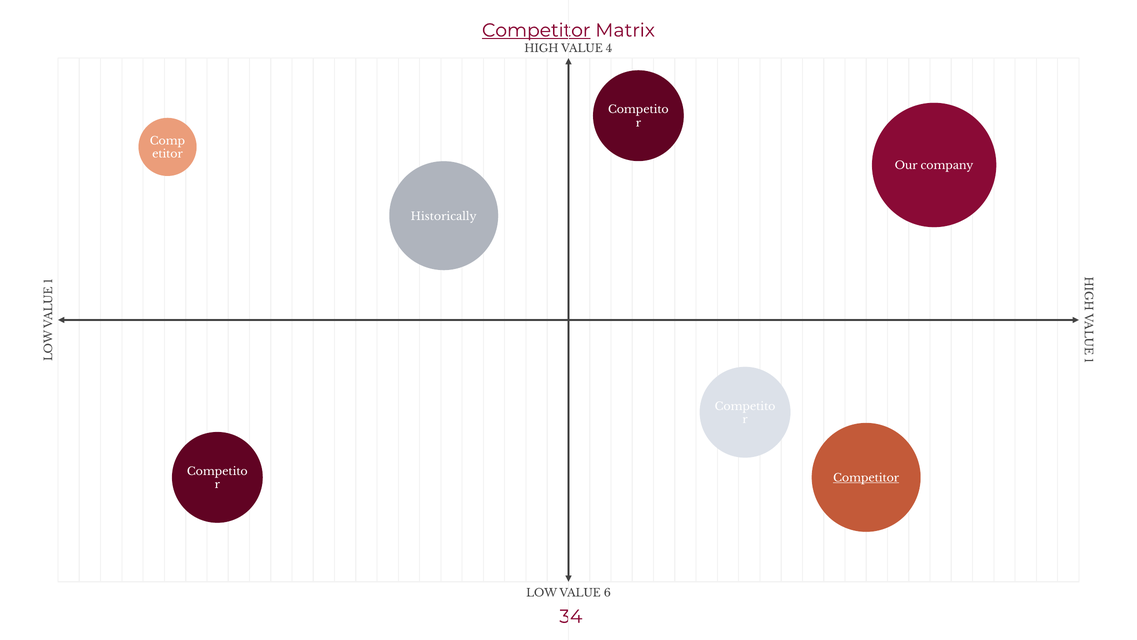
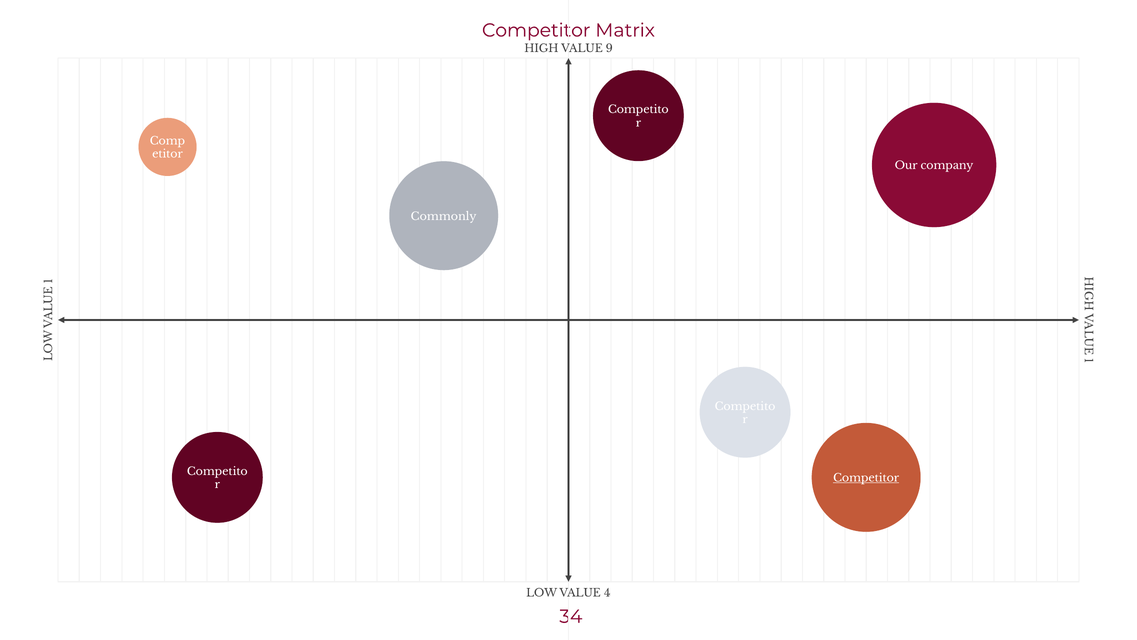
Competitor underline: present -> none (536, 30)
4: 4 -> 9 (609, 49)
Historically: Historically -> Commonly (444, 216)
6: 6 -> 4 (607, 592)
